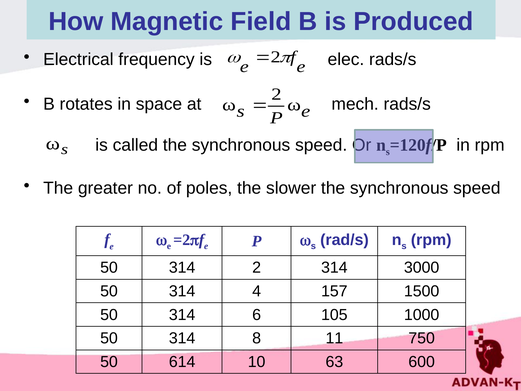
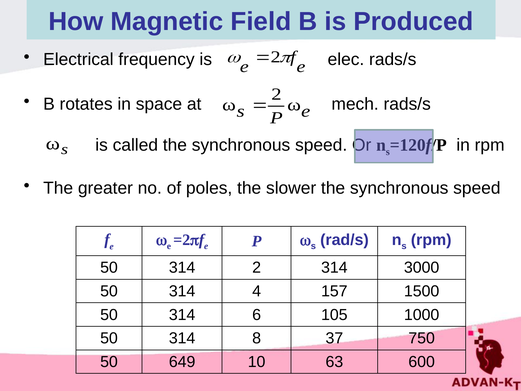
11: 11 -> 37 (334, 338)
614: 614 -> 649 (182, 362)
